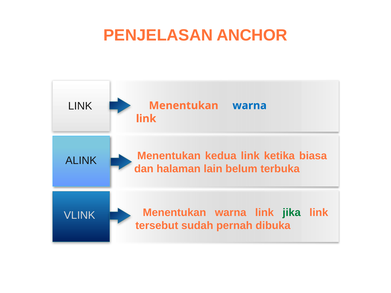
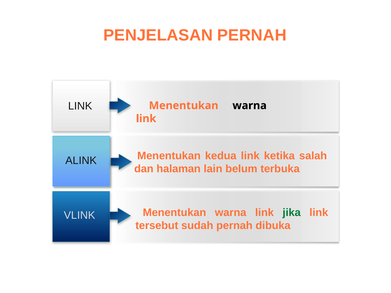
PENJELASAN ANCHOR: ANCHOR -> PERNAH (252, 35)
warna colour: blue -> black (250, 106)
biasa: biasa -> salah (313, 156)
